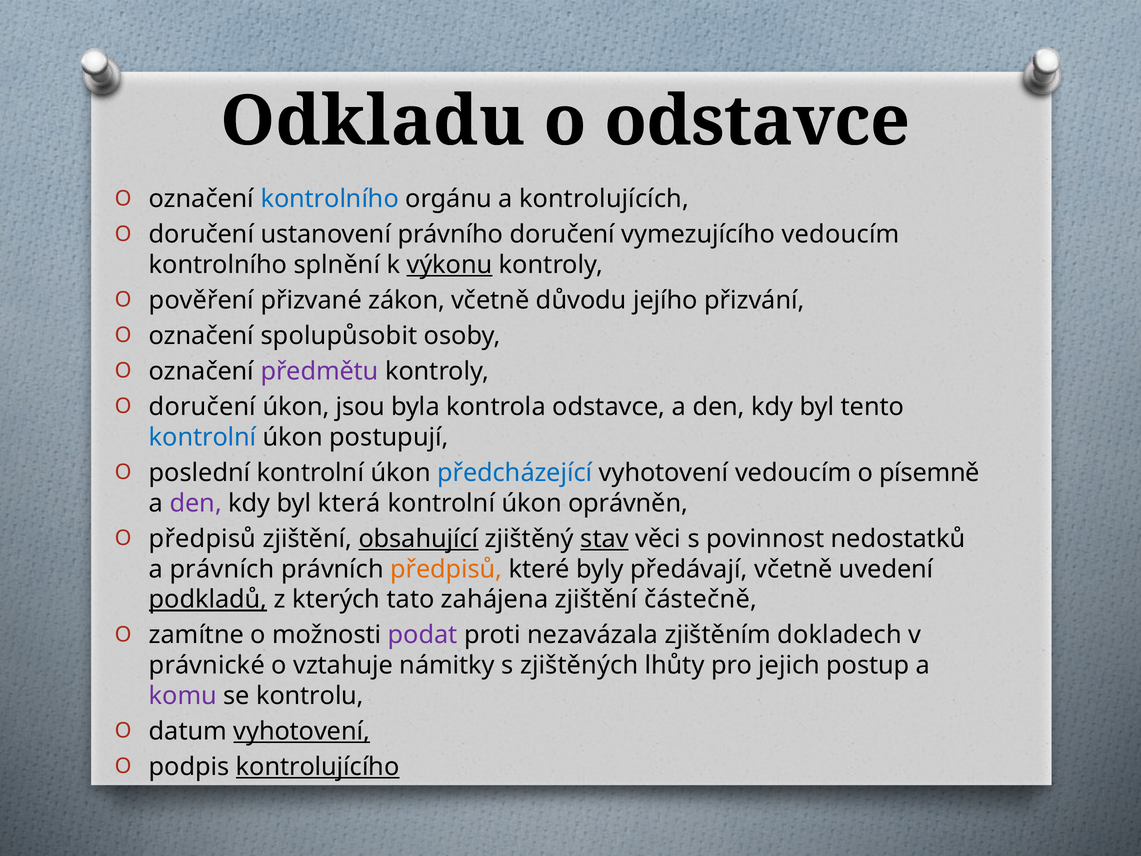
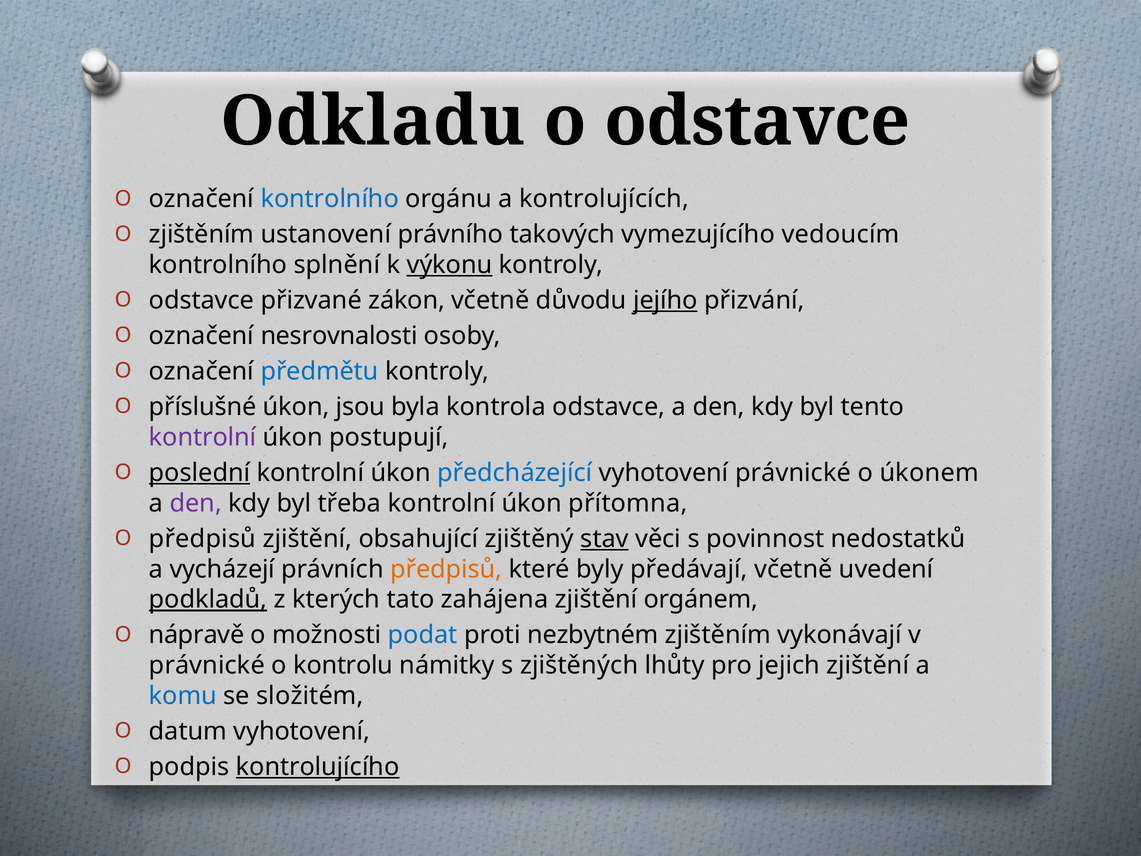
doručení: doručení -> zjištěním (202, 234)
právního doručení: doručení -> takových (562, 234)
pověření: pověření -> odstavce (202, 300)
jejího underline: none -> present (665, 300)
spolupůsobit: spolupůsobit -> nesrovnalosti (339, 336)
předmětu colour: purple -> blue (320, 371)
doručení: doručení -> příslušné (203, 407)
kontrolní colour: blue -> purple (203, 437)
poslední underline: none -> present (200, 473)
vyhotovení vedoucím: vedoucím -> právnické (793, 473)
písemně: písemně -> úkonem (929, 473)
která: která -> třeba (349, 503)
oprávněn: oprávněn -> přítomna (628, 503)
obsahující underline: present -> none (419, 539)
a právních: právních -> vycházejí (222, 569)
částečně: částečně -> orgánem (701, 599)
zamítne: zamítne -> nápravě (197, 635)
podat colour: purple -> blue (423, 635)
nezavázala: nezavázala -> nezbytném (593, 635)
dokladech: dokladech -> vykonávají (840, 635)
vztahuje: vztahuje -> kontrolu (343, 665)
jejich postup: postup -> zjištění (868, 665)
komu colour: purple -> blue (183, 696)
kontrolu: kontrolu -> složitém (310, 696)
vyhotovení underline: present -> none (302, 731)
